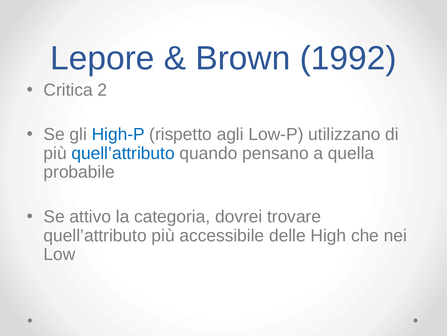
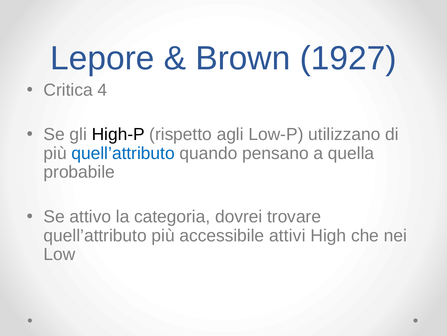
1992: 1992 -> 1927 (348, 58)
2: 2 -> 4 (102, 90)
High-P colour: blue -> black (118, 134)
delle: delle -> attivi (287, 235)
